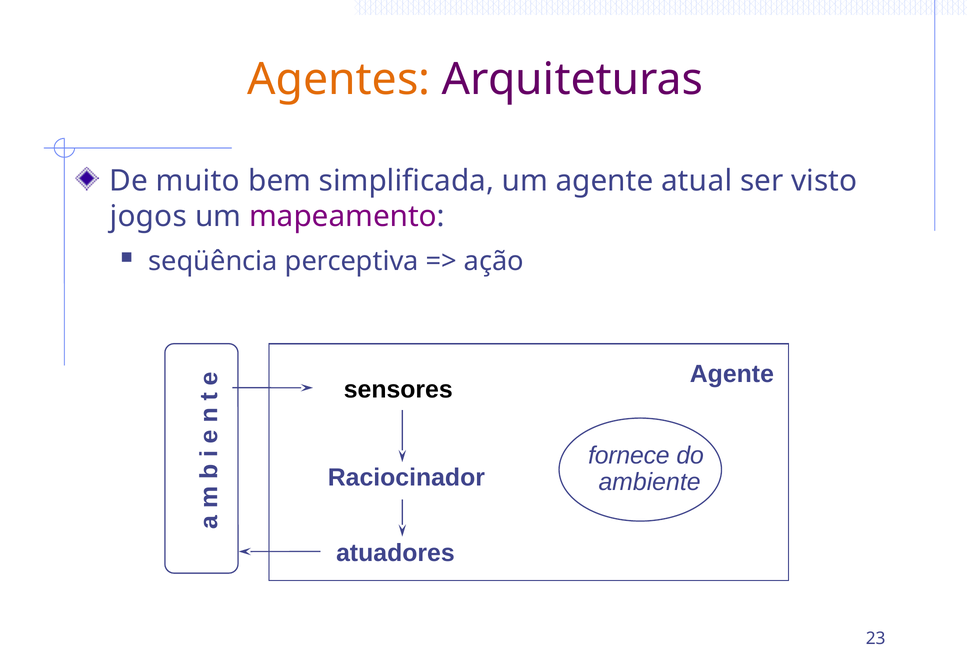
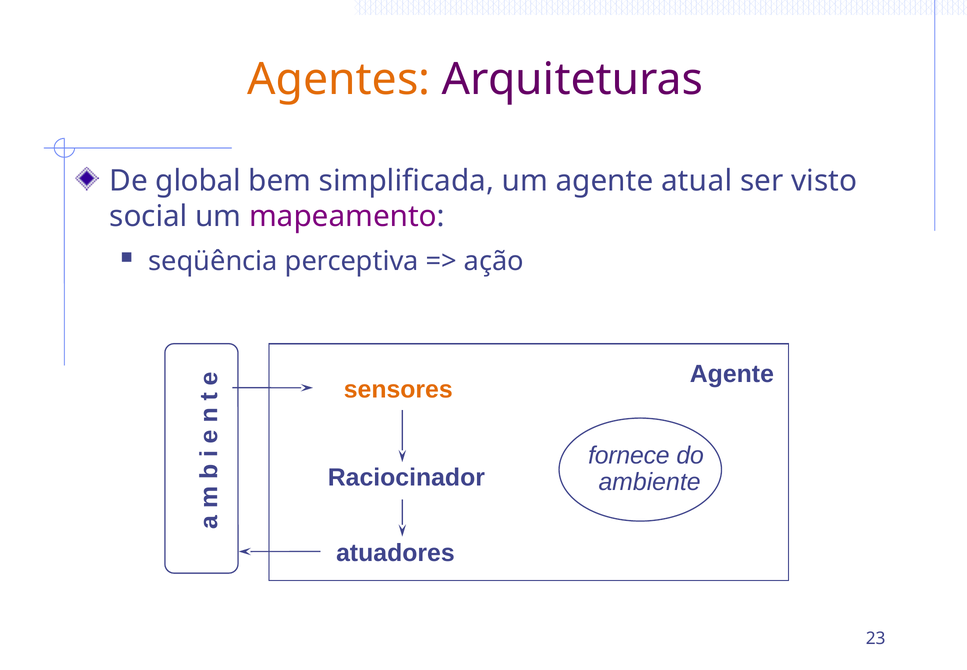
muito: muito -> global (198, 181)
jogos: jogos -> social (148, 216)
sensores colour: black -> orange (398, 389)
